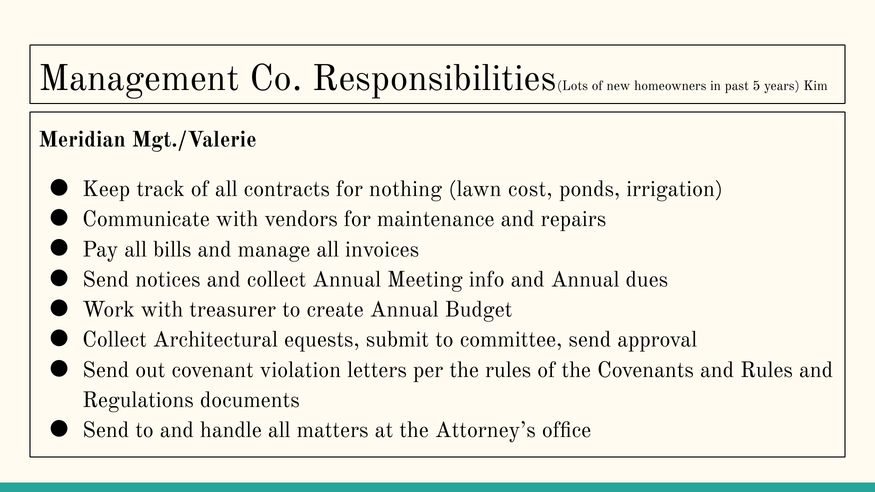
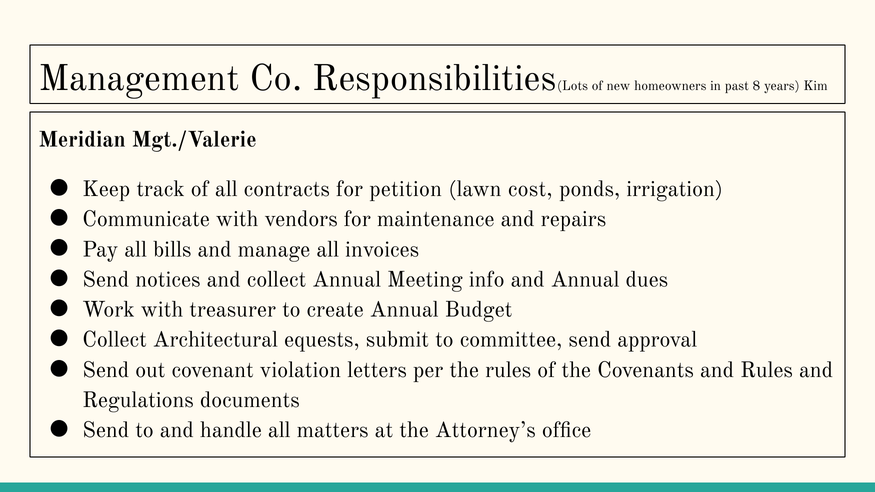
5: 5 -> 8 (756, 86)
nothing: nothing -> petition (406, 189)
